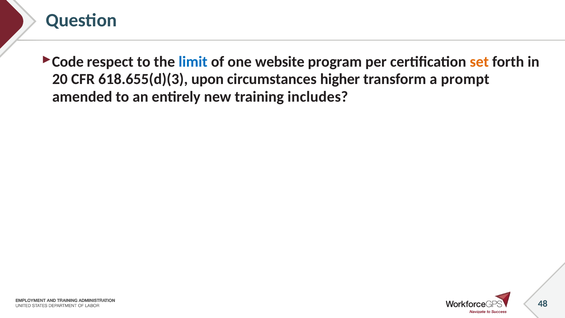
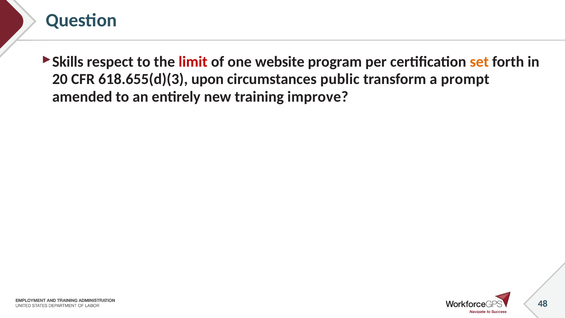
Code: Code -> Skills (68, 62)
limit colour: blue -> red (193, 62)
higher: higher -> public (340, 79)
includes: includes -> improve (318, 97)
